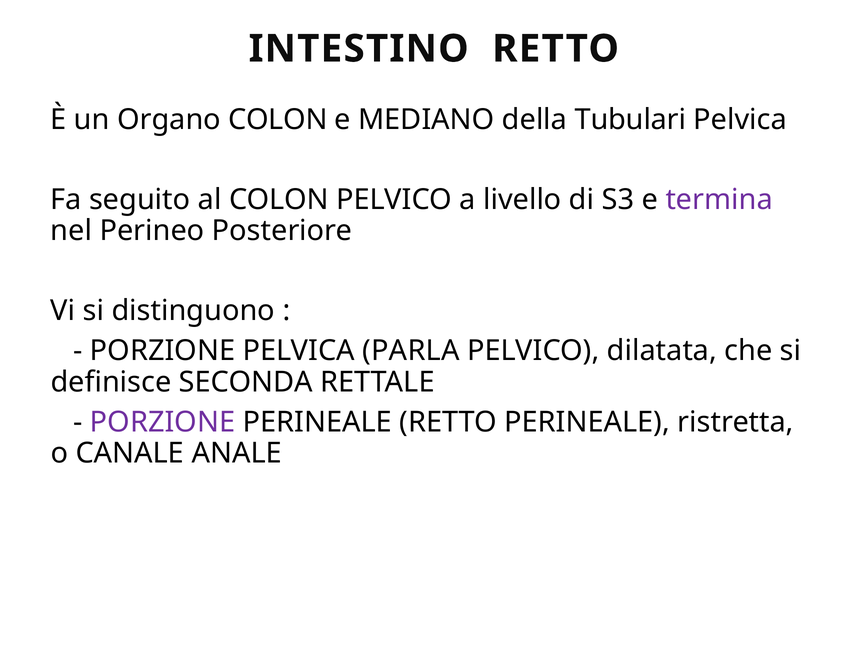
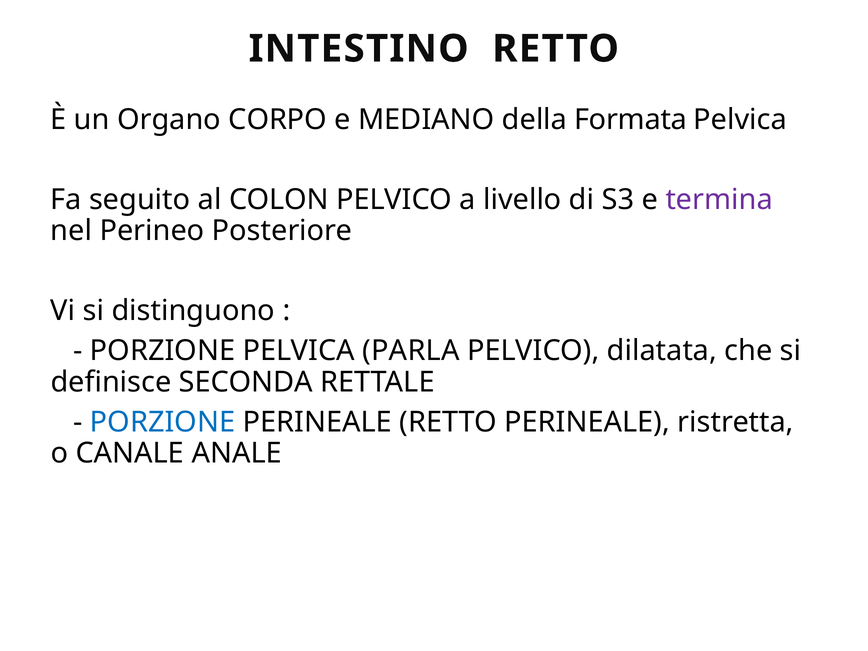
Organo COLON: COLON -> CORPO (278, 120)
Tubulari: Tubulari -> Formata (631, 120)
PORZIONE colour: purple -> blue (163, 422)
